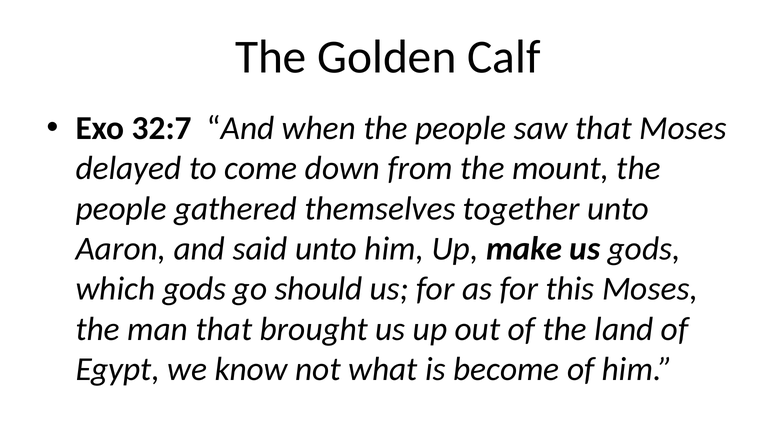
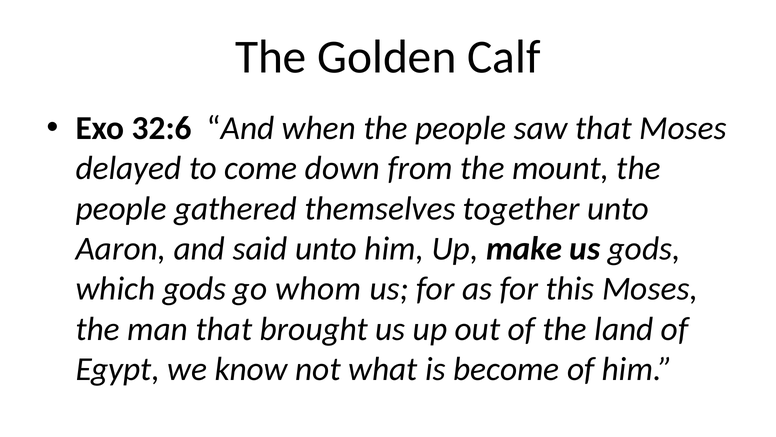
32:7: 32:7 -> 32:6 (162, 128)
should: should -> whom (318, 289)
